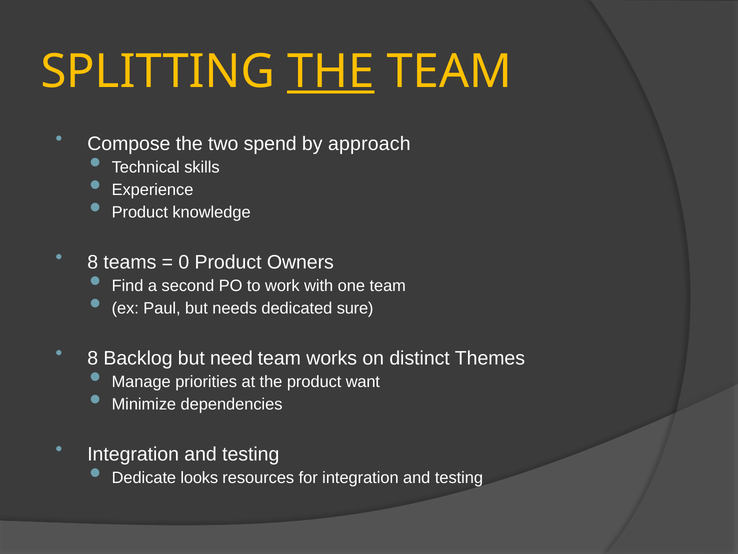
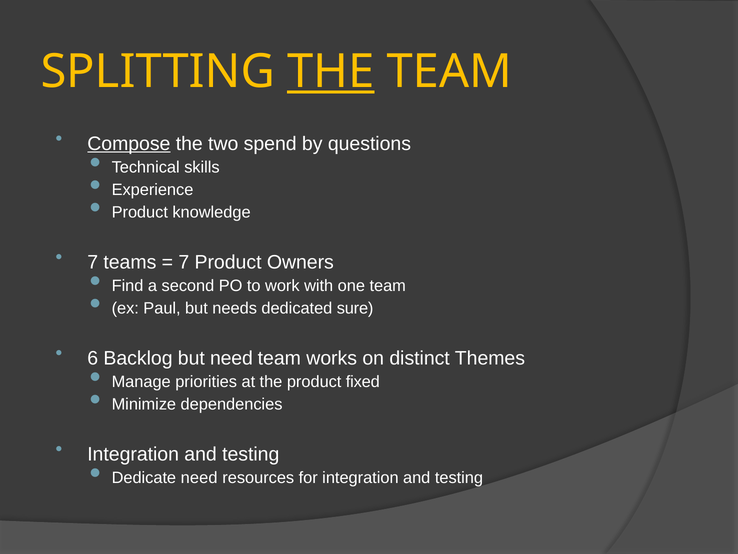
Compose underline: none -> present (129, 144)
approach: approach -> questions (369, 144)
8: 8 -> 7 (93, 262)
0: 0 -> 7 (184, 262)
8: 8 -> 6 (93, 358)
want: want -> fixed (363, 382)
Dedicate looks: looks -> need (199, 477)
